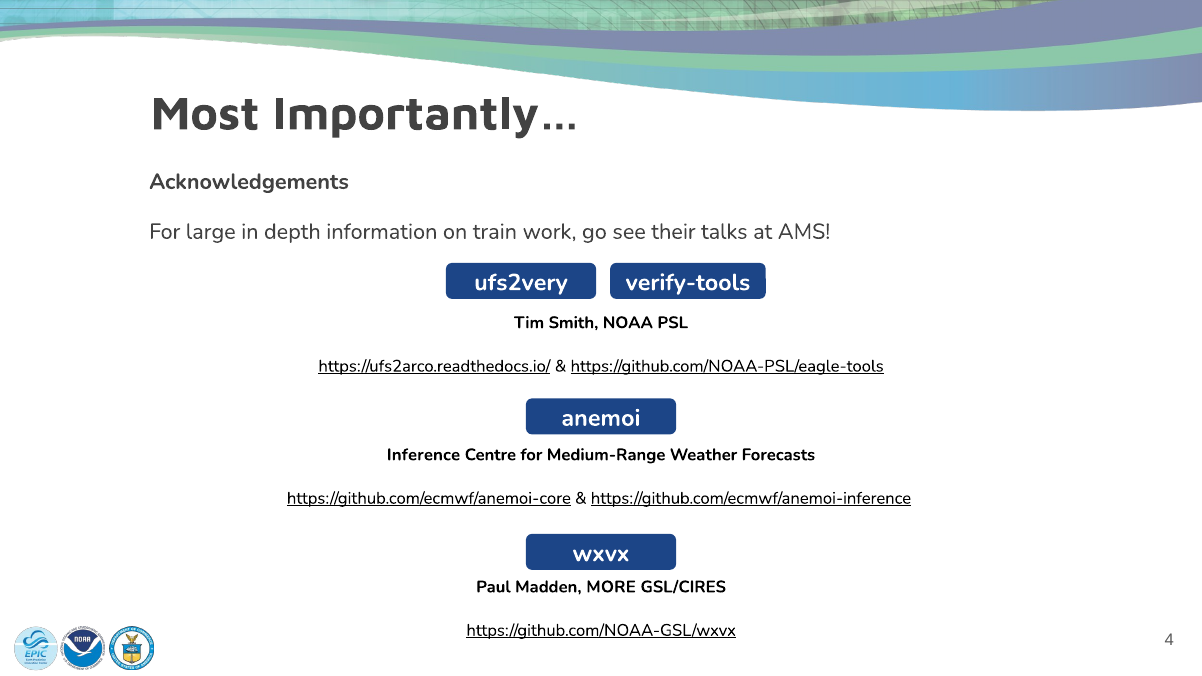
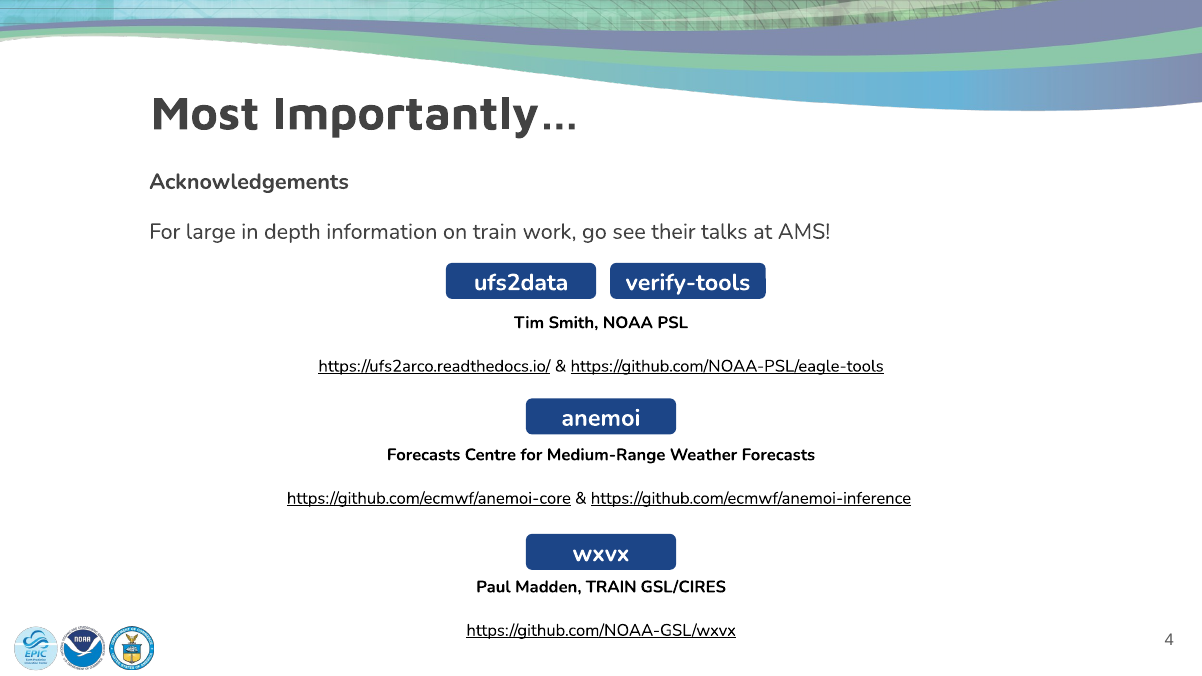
ufs2very: ufs2very -> ufs2data (521, 283)
Inference: Inference -> Forecasts (424, 455)
Madden MORE: MORE -> TRAIN (611, 587)
